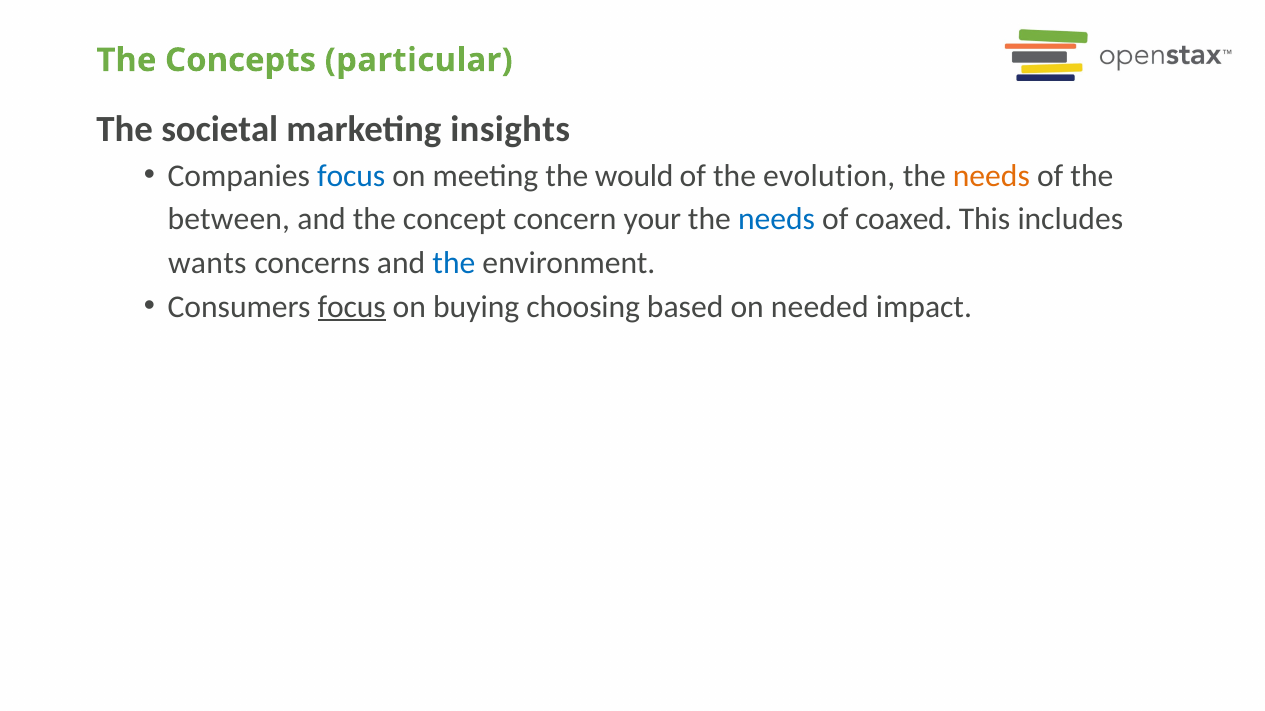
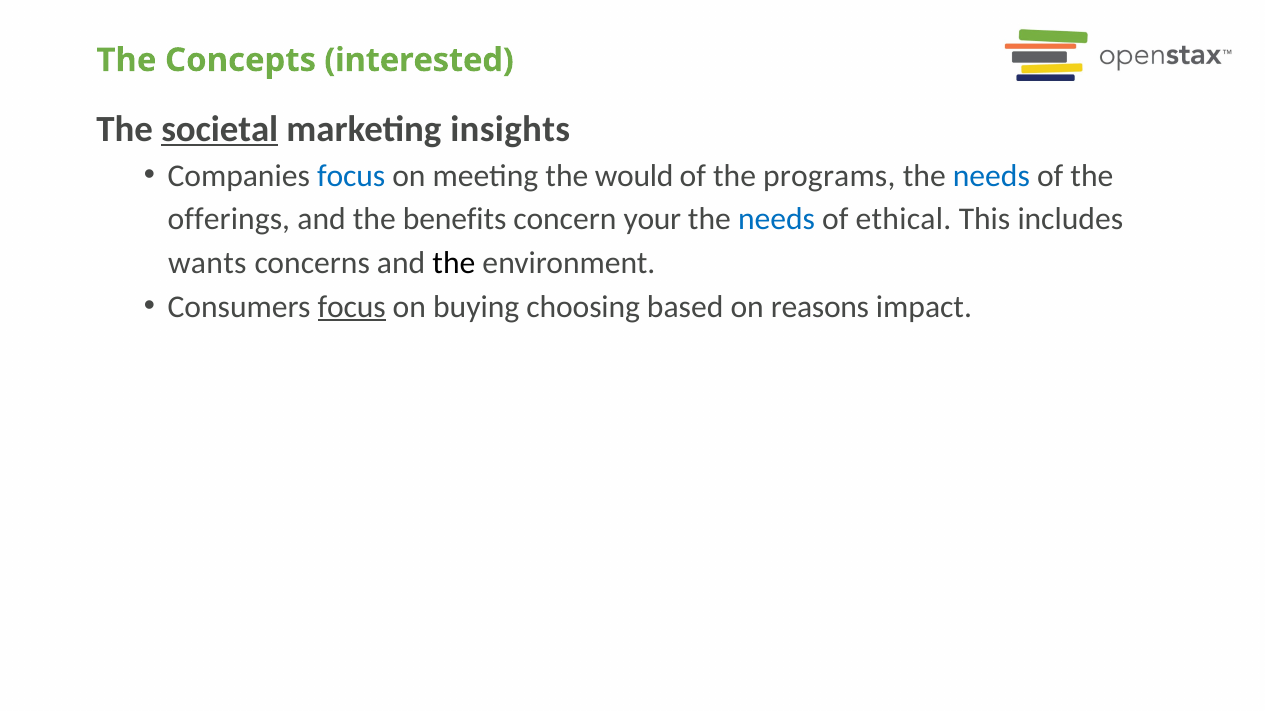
particular: particular -> interested (419, 60)
societal underline: none -> present (220, 130)
evolution: evolution -> programs (829, 176)
needs colour: orange -> blue (991, 176)
between: between -> offerings (229, 220)
concept: concept -> benefits (455, 220)
coaxed: coaxed -> ethical (904, 220)
the colour: blue -> black (454, 263)
needed: needed -> reasons (820, 307)
